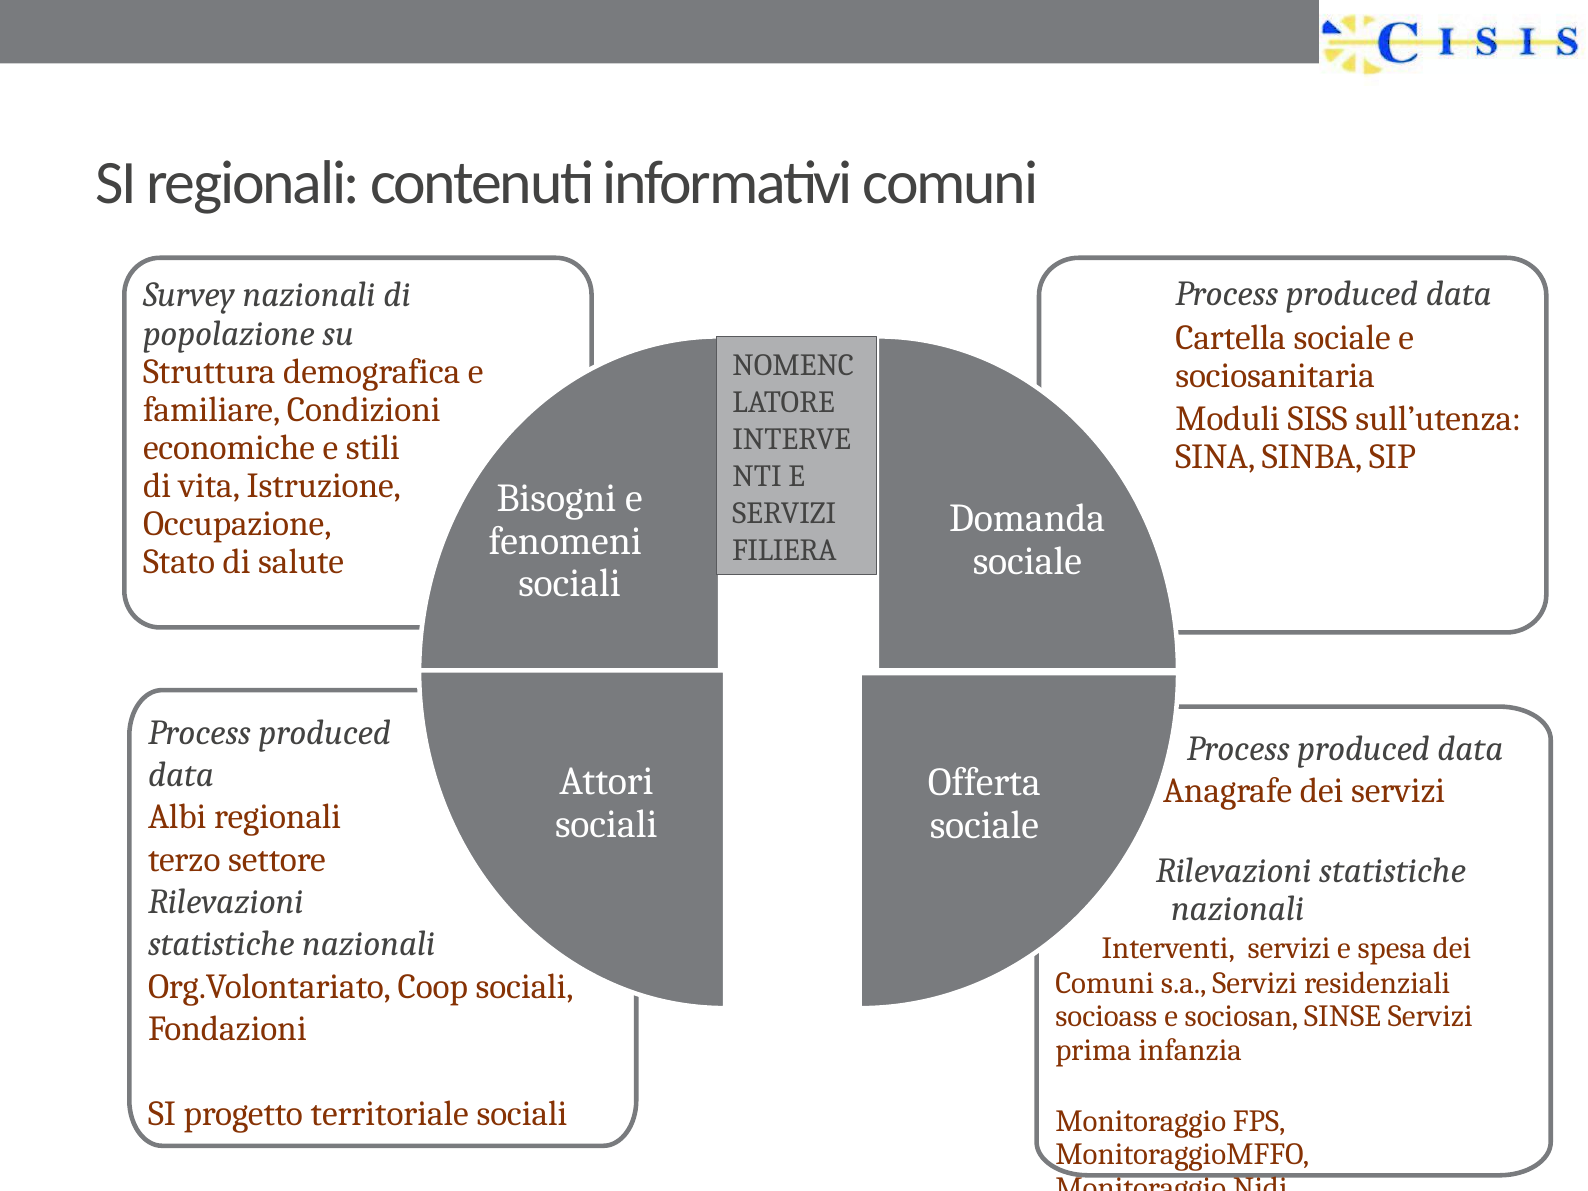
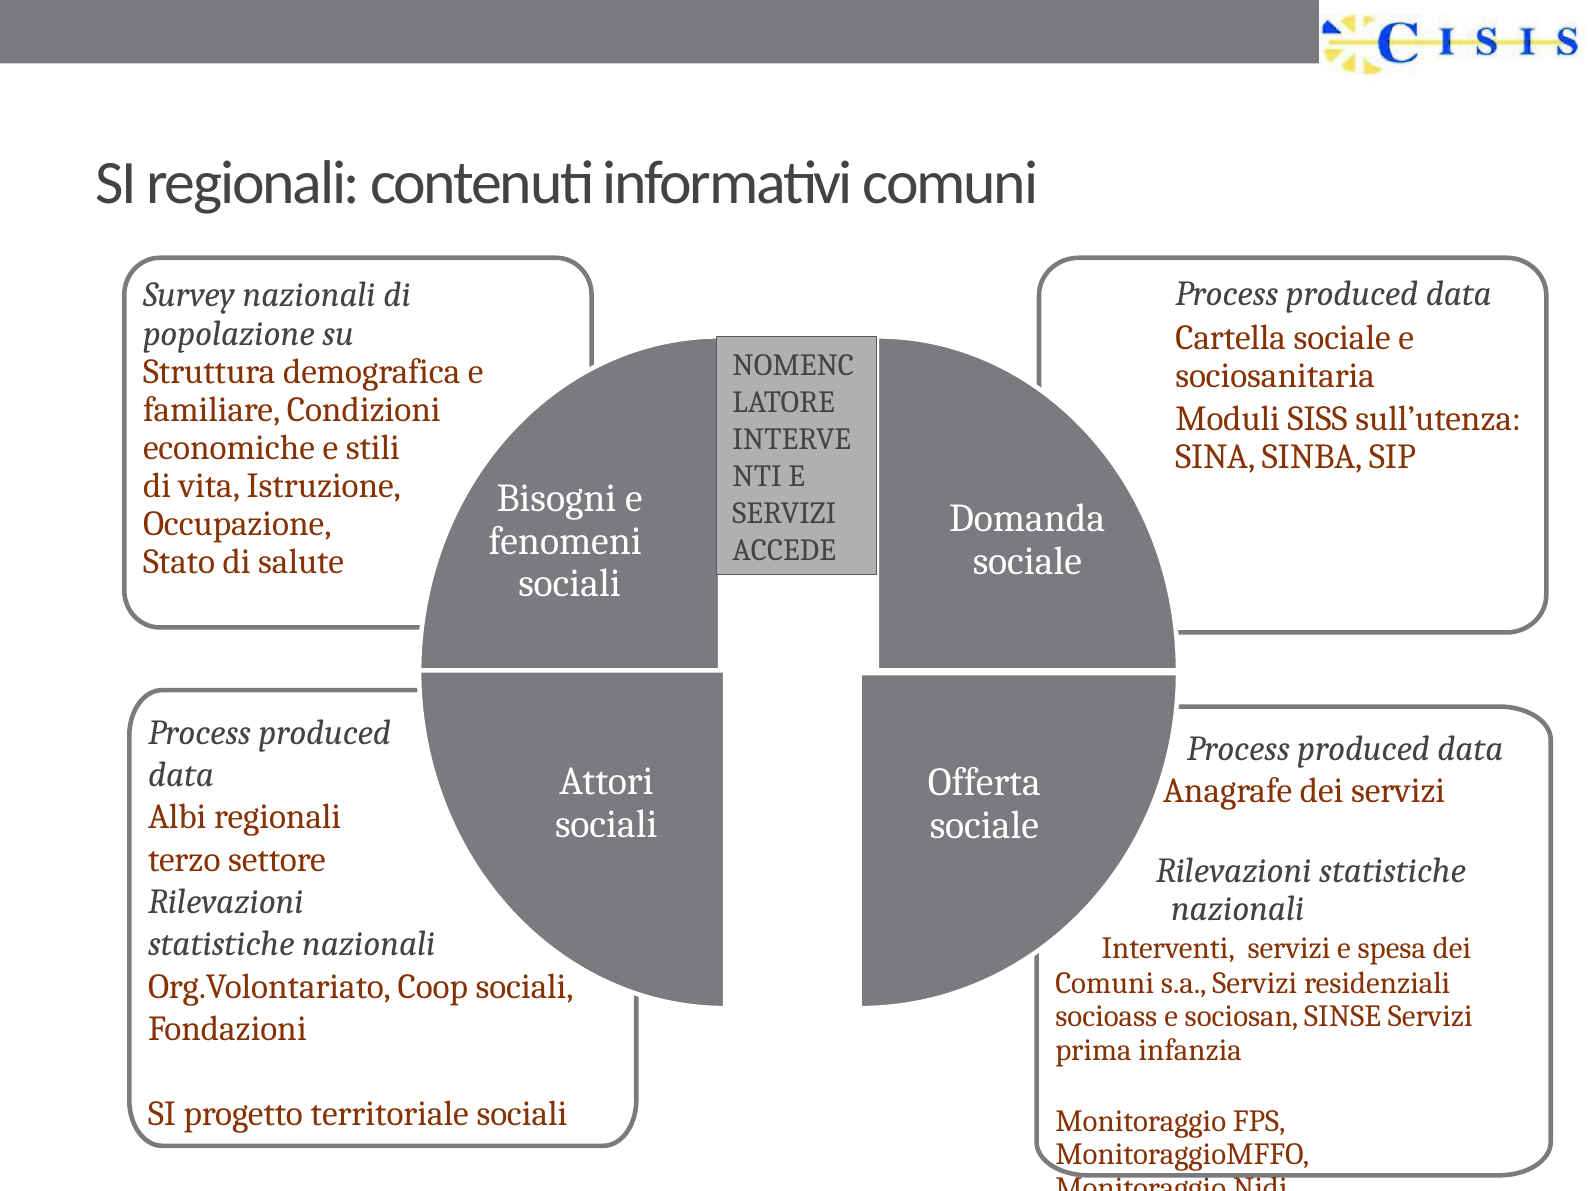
FILIERA: FILIERA -> ACCEDE (784, 550)
